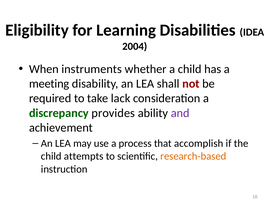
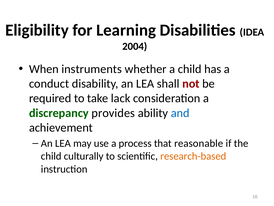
meeting: meeting -> conduct (49, 84)
and colour: purple -> blue (180, 113)
accomplish: accomplish -> reasonable (199, 143)
attempts: attempts -> culturally (84, 156)
